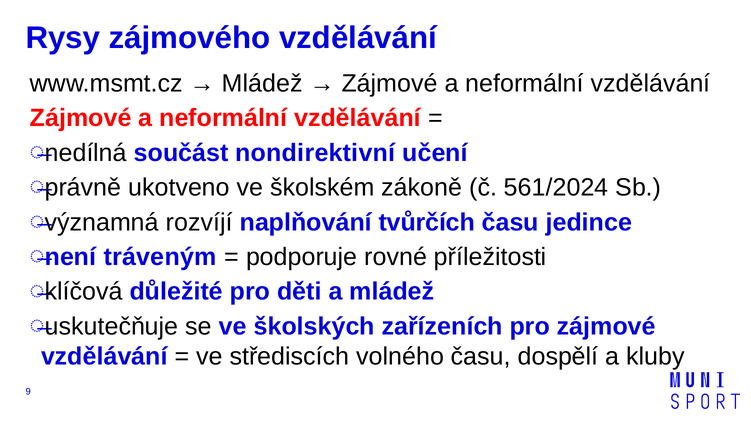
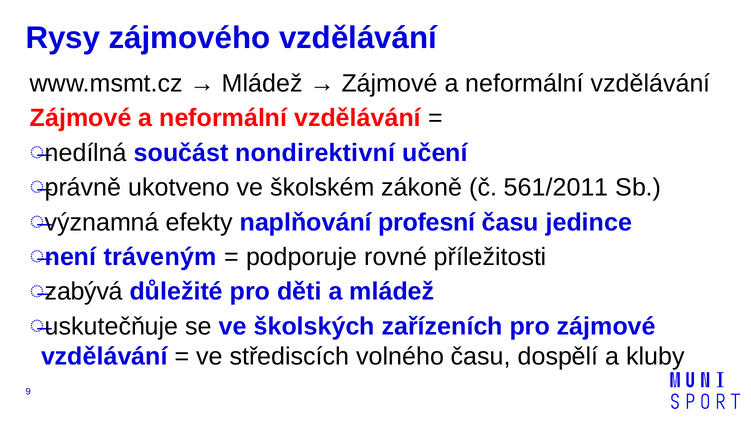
561/2024: 561/2024 -> 561/2011 (556, 188)
rozvíjí: rozvíjí -> efekty (199, 222)
tvůrčích: tvůrčích -> profesní (427, 222)
klíčová: klíčová -> zabývá (84, 292)
